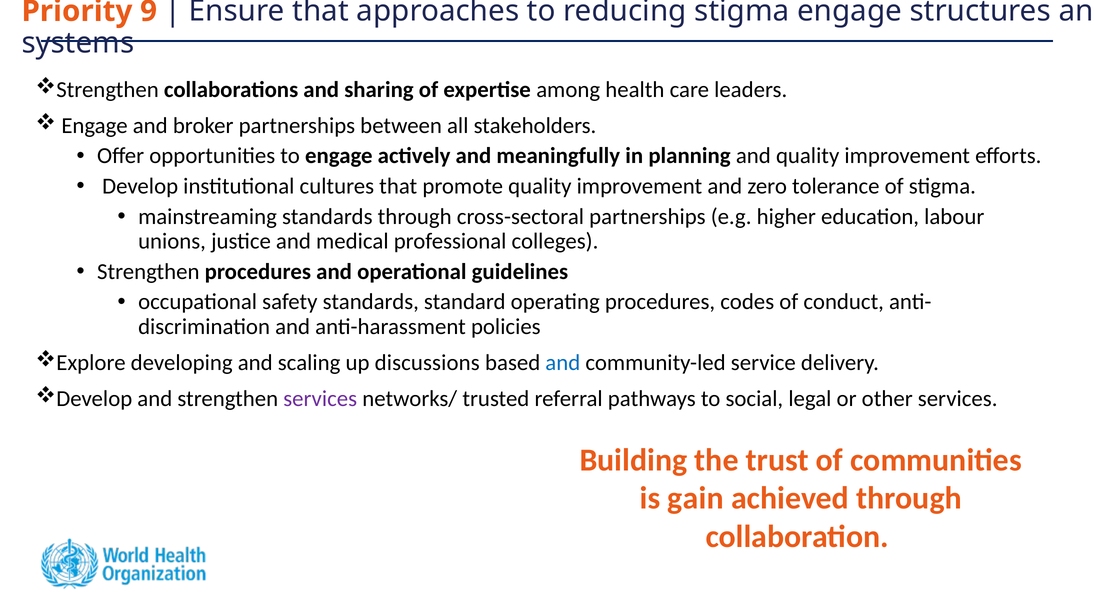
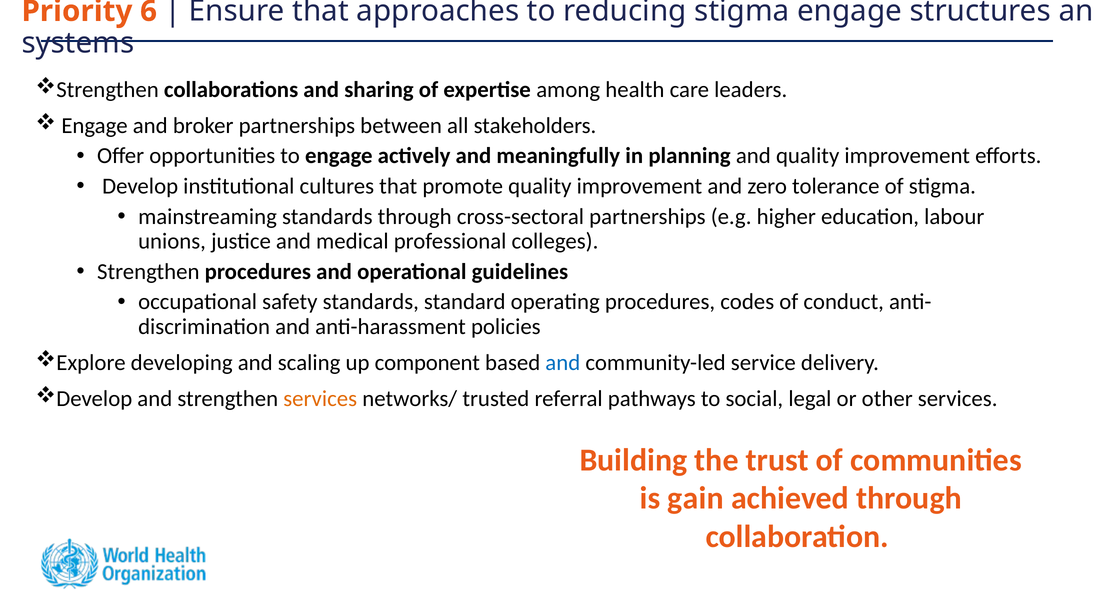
9: 9 -> 6 (149, 11)
discussions: discussions -> component (427, 362)
services colour: purple -> orange (320, 398)
